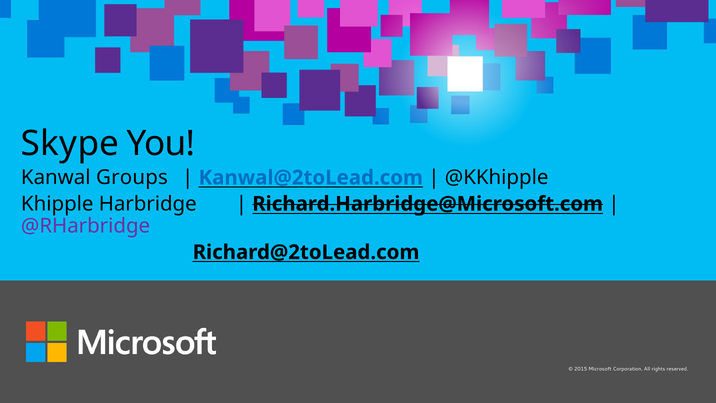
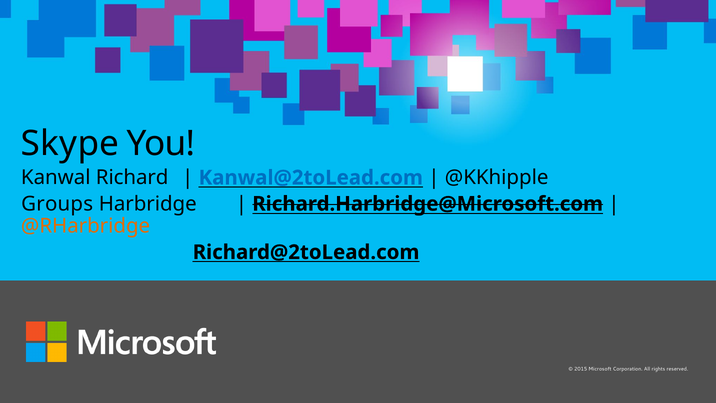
Groups: Groups -> Richard (132, 178)
Khipple: Khipple -> Groups (57, 204)
@RHarbridge colour: purple -> orange (86, 226)
